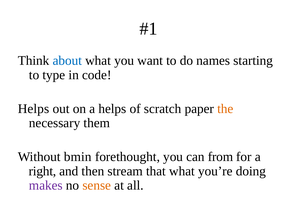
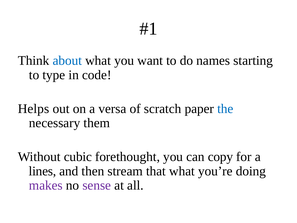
a helps: helps -> versa (112, 109)
the colour: orange -> blue (225, 109)
bmin: bmin -> cubic (78, 157)
from: from -> copy (220, 157)
right: right -> lines (43, 171)
sense colour: orange -> purple (97, 185)
